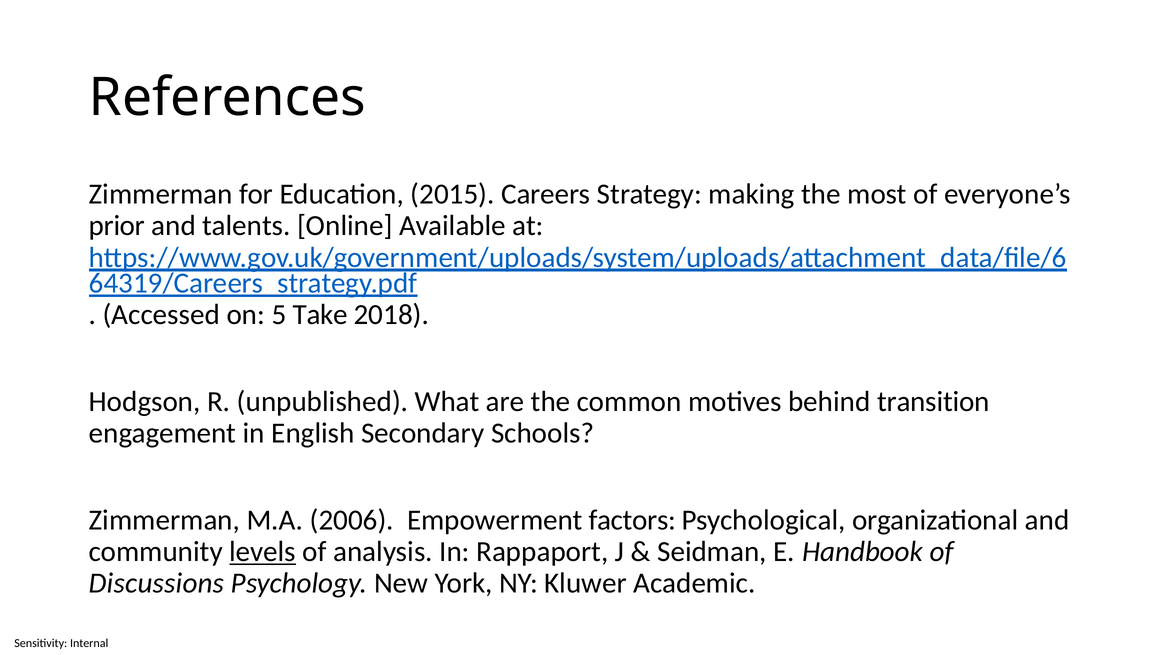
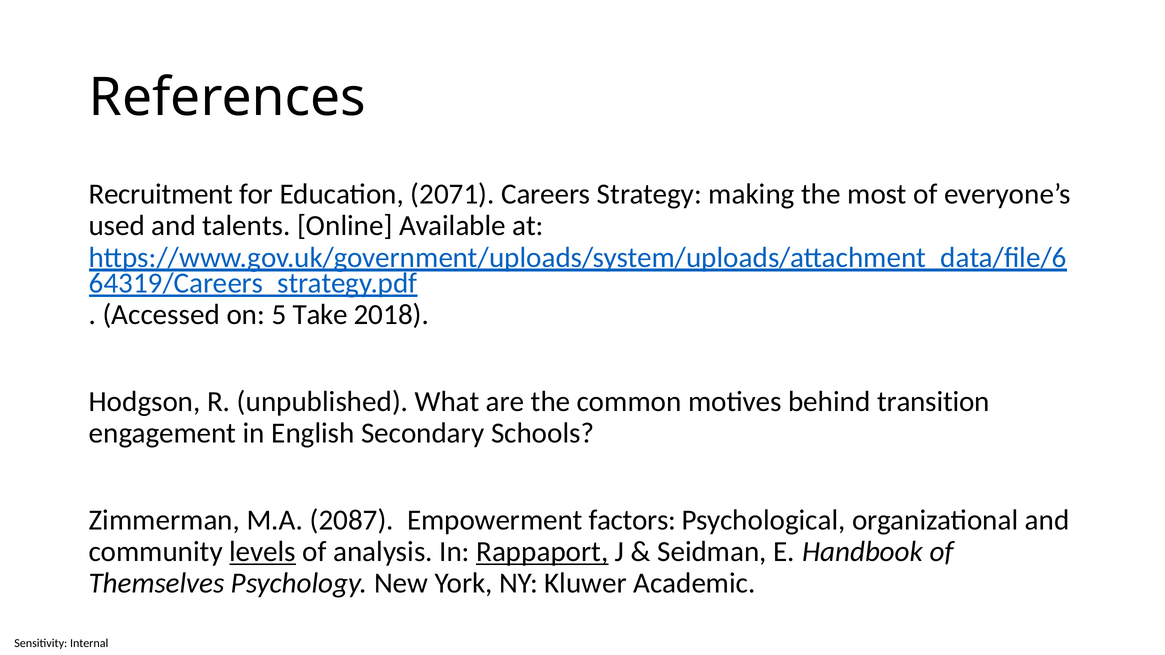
Zimmerman: Zimmerman -> Recruitment (161, 194)
2015: 2015 -> 2071 (452, 194)
prior: prior -> used (117, 226)
2006: 2006 -> 2087 (352, 521)
Rappaport underline: none -> present (542, 552)
Discussions: Discussions -> Themselves (157, 583)
